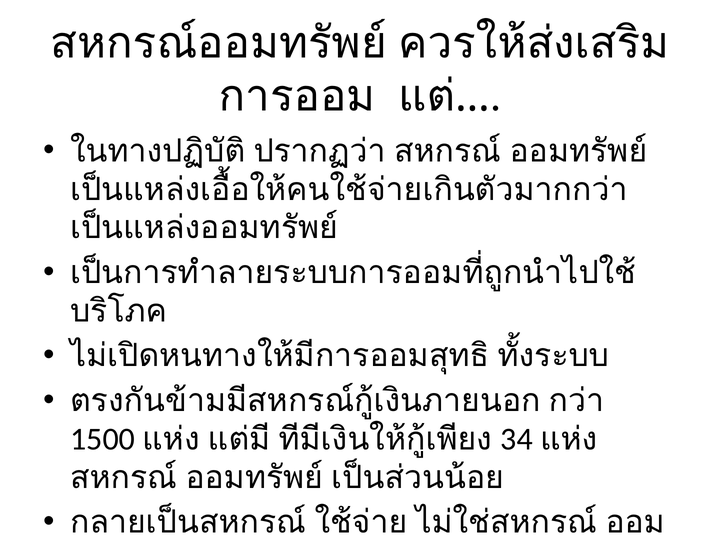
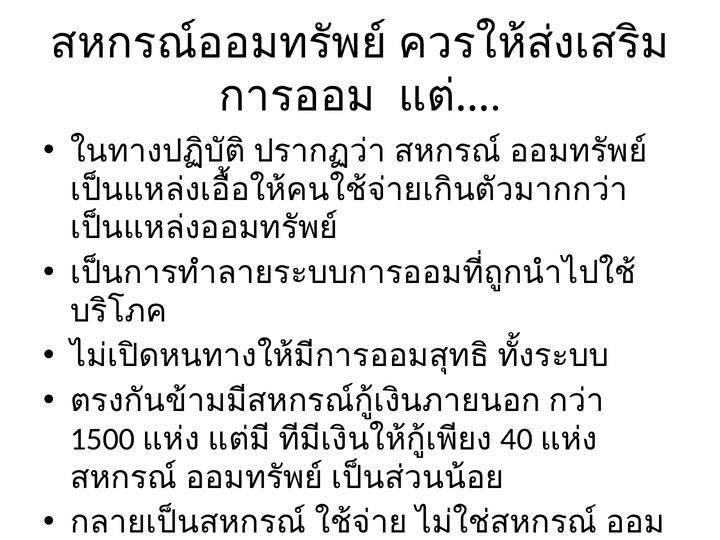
34: 34 -> 40 (517, 439)
